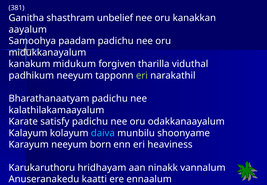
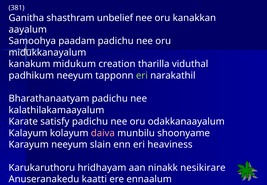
forgiven: forgiven -> creation (117, 64)
daiva colour: light blue -> pink (103, 133)
born: born -> slain (100, 144)
vannalum: vannalum -> nesikirare (203, 168)
